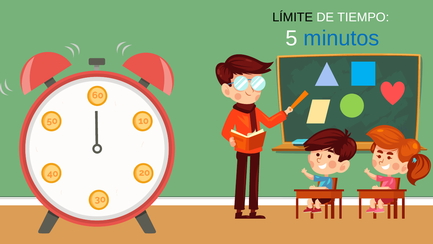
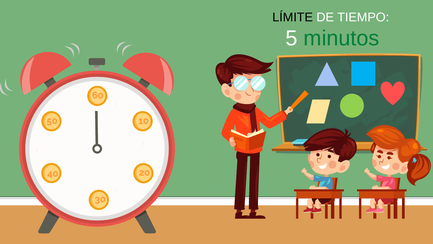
minutos colour: blue -> green (342, 38)
